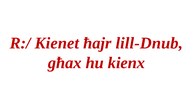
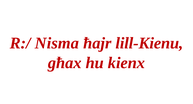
Kienet: Kienet -> Nisma (57, 43)
lill-Dnub: lill-Dnub -> lill-Kienu (149, 43)
